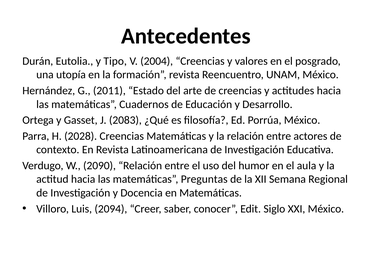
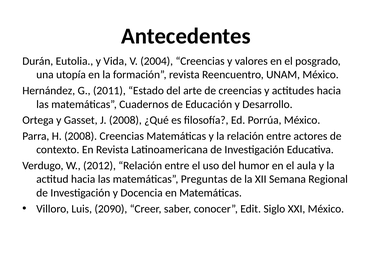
Tipo: Tipo -> Vida (115, 61)
J 2083: 2083 -> 2008 (125, 120)
H 2028: 2028 -> 2008 (81, 136)
2090: 2090 -> 2012 (100, 166)
2094: 2094 -> 2090 (111, 209)
